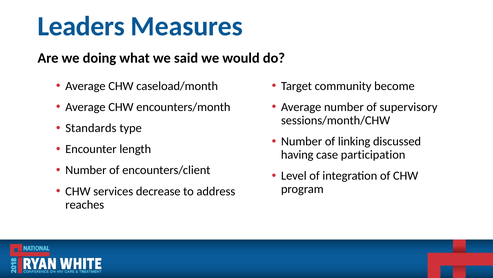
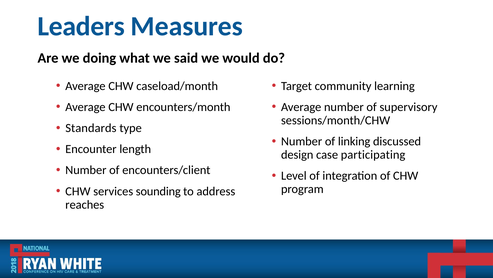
become: become -> learning (394, 86)
having: having -> design (297, 154)
participation: participation -> participating (373, 154)
decrease: decrease -> sounding (158, 191)
